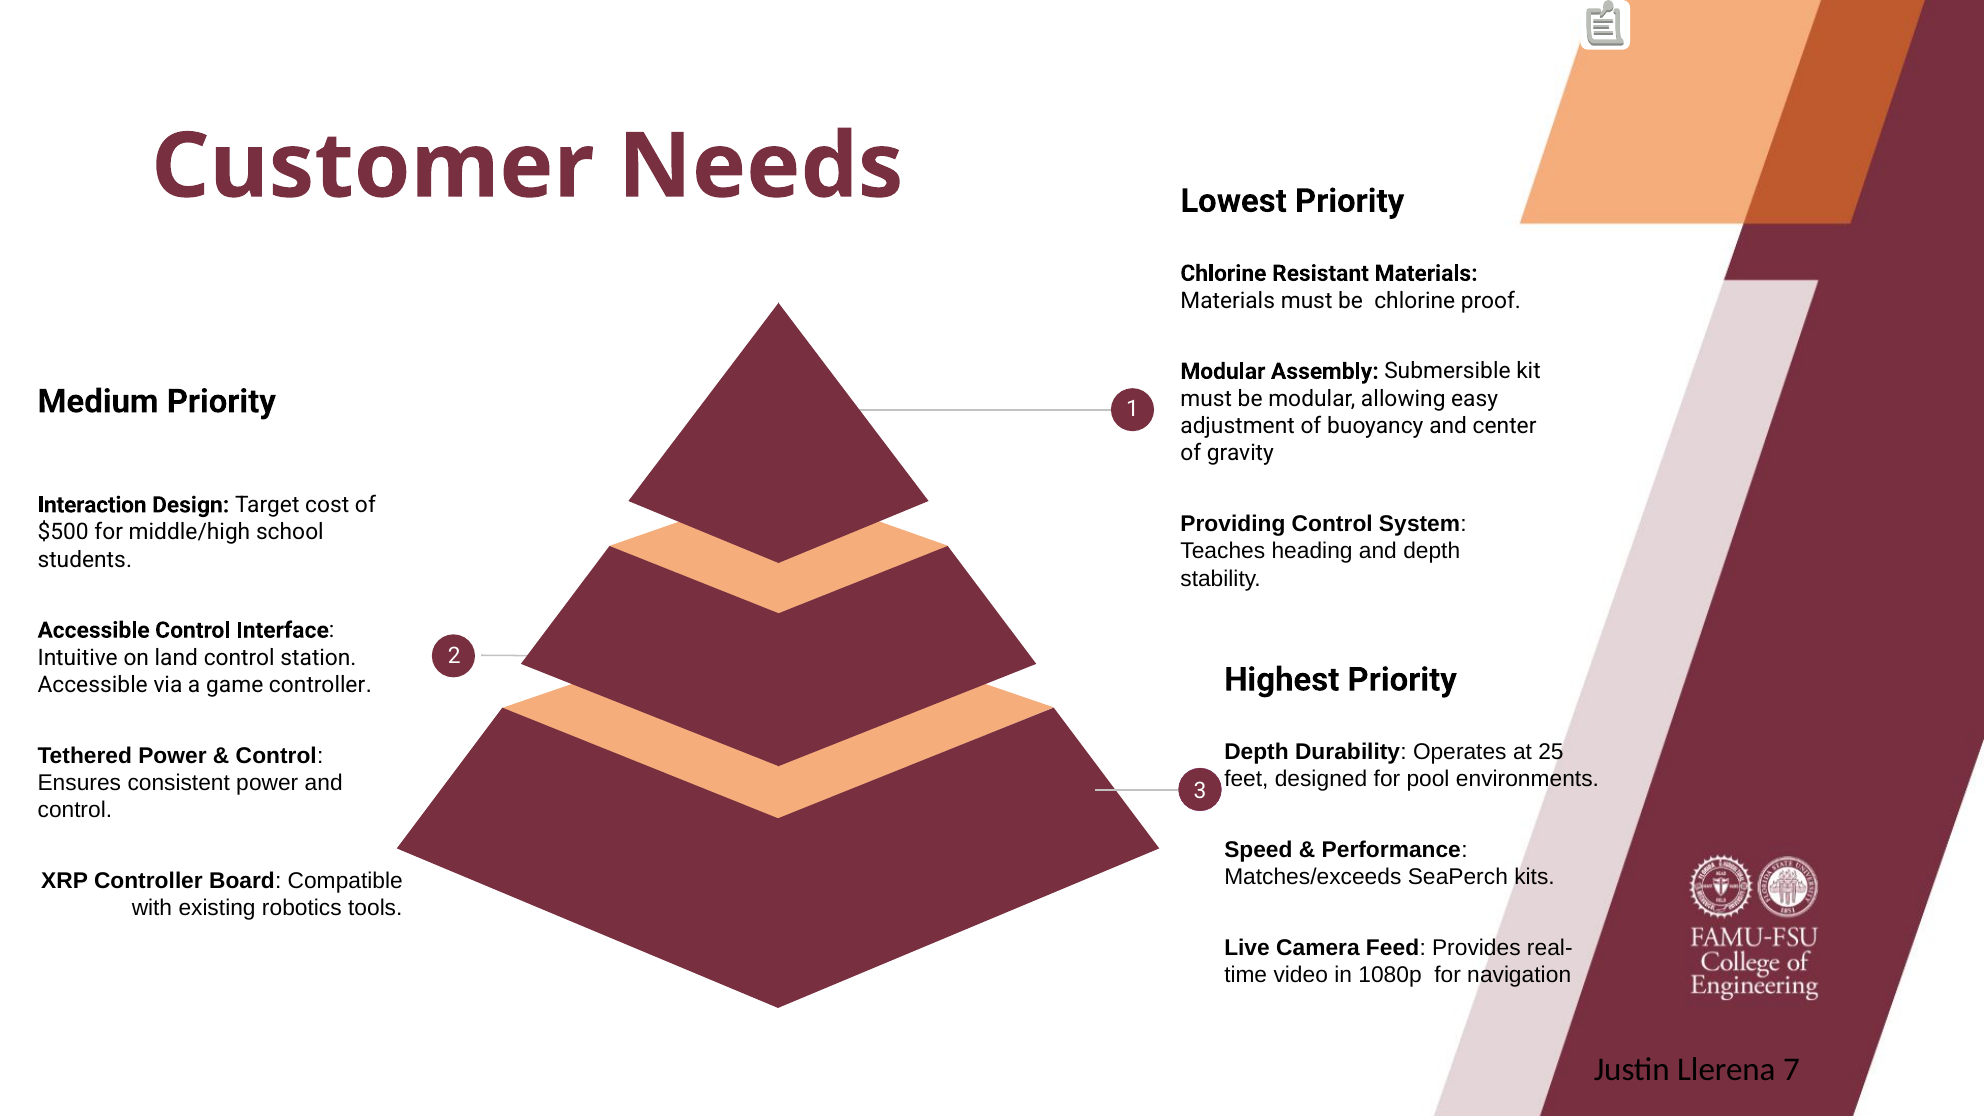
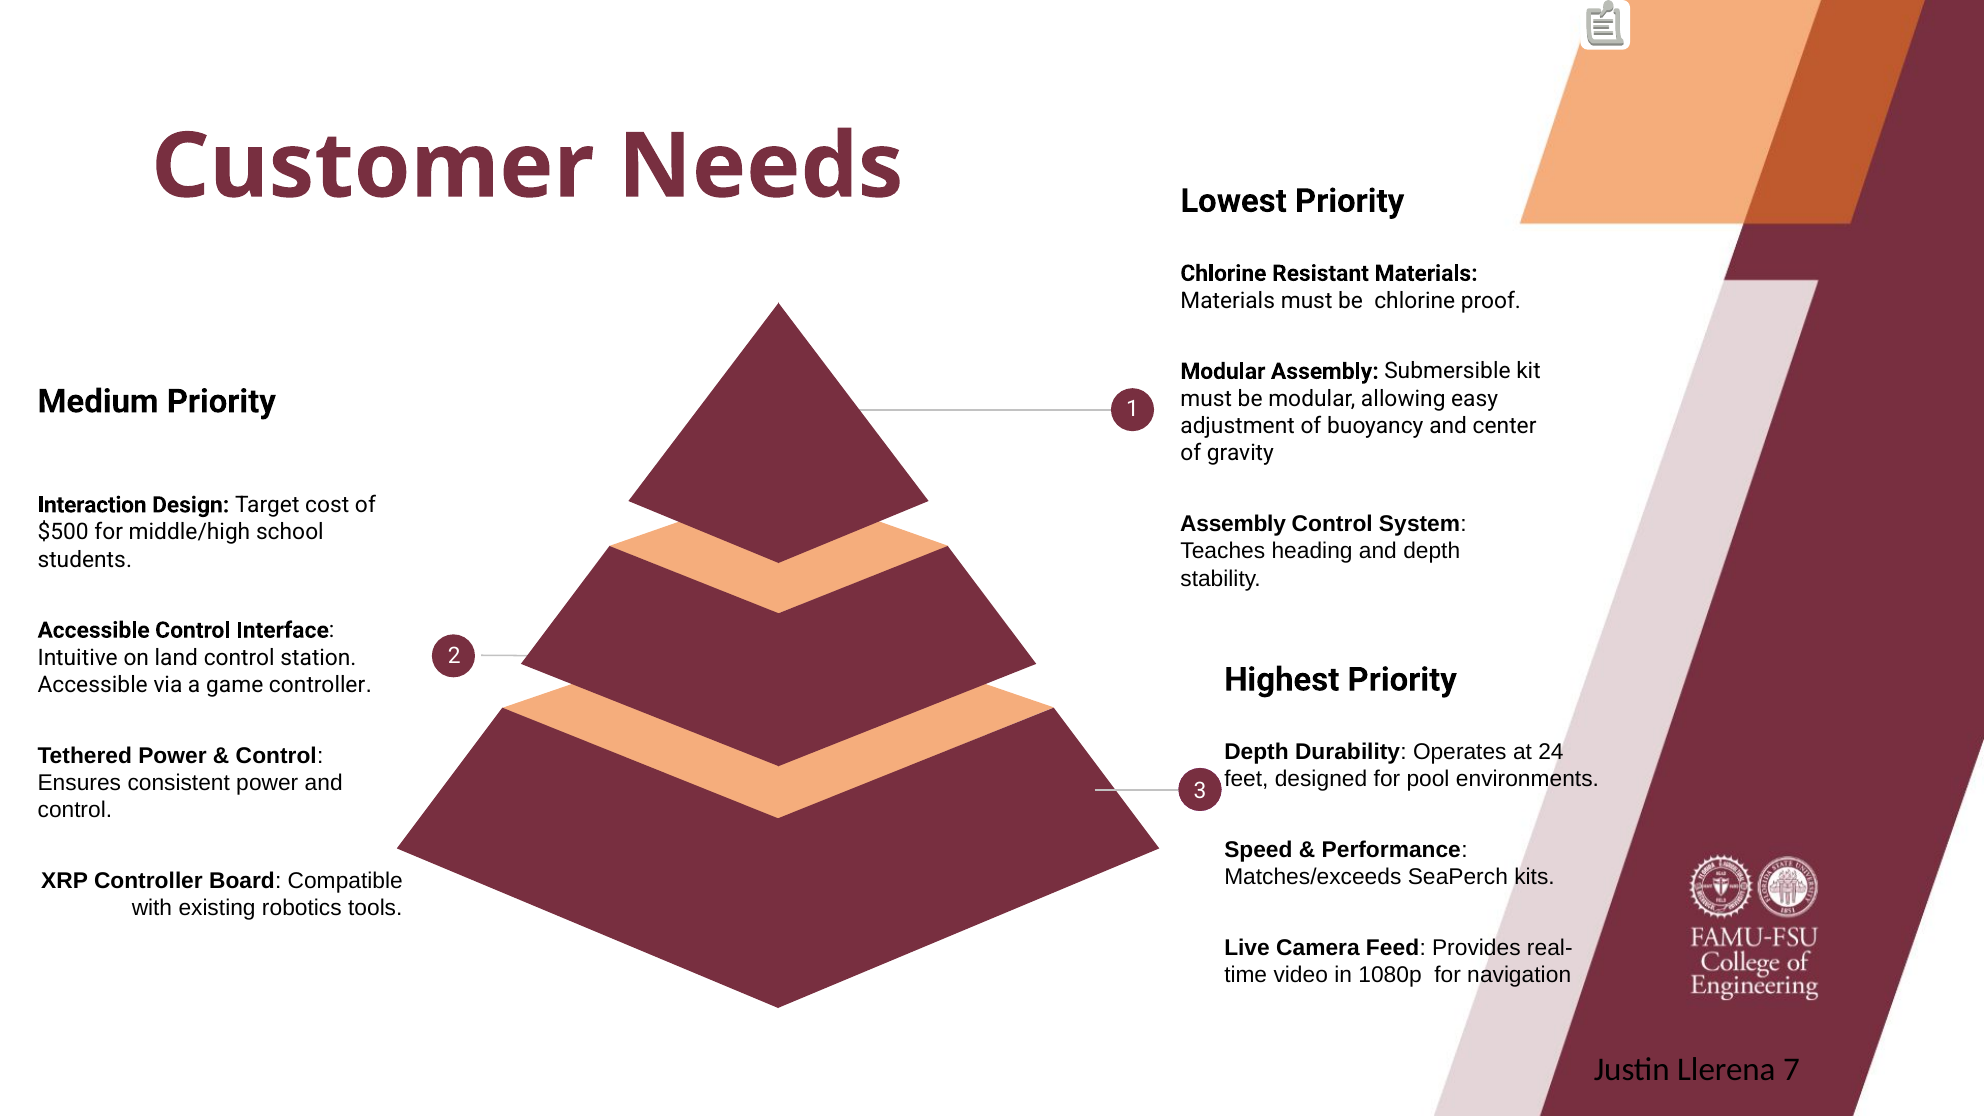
Providing: Providing -> Assembly (1233, 524)
25: 25 -> 24 (1551, 752)
